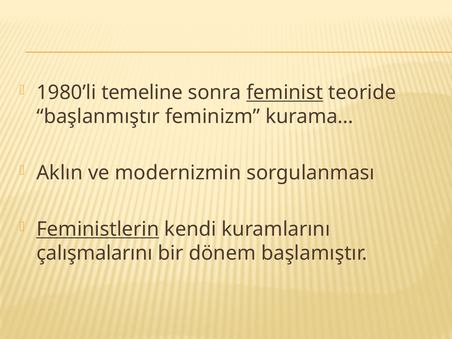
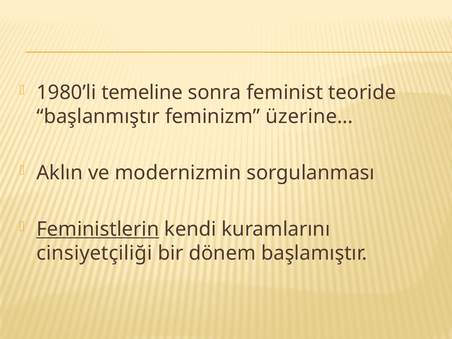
feminist underline: present -> none (285, 93)
kurama…: kurama… -> üzerine… (309, 117)
çalışmalarını: çalışmalarını -> cinsiyetçiliği (94, 253)
